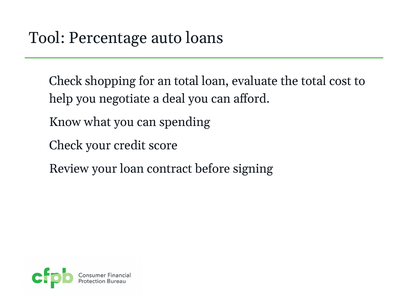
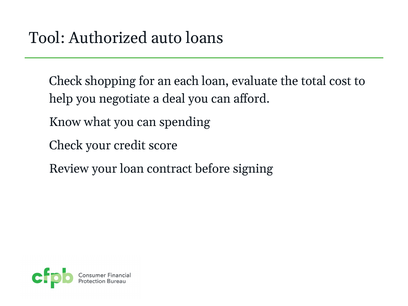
Percentage: Percentage -> Authorized (108, 38)
an total: total -> each (186, 81)
